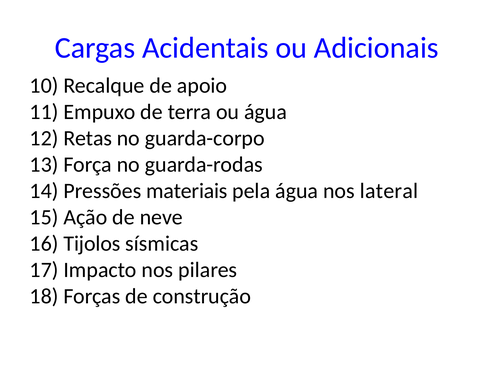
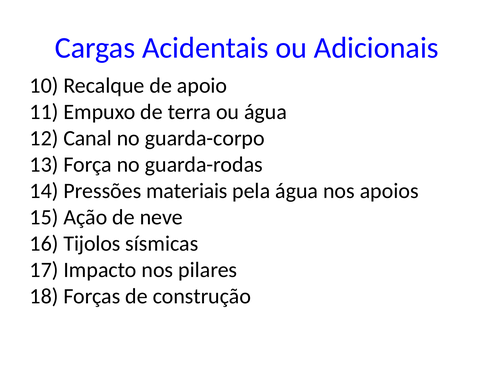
Retas: Retas -> Canal (88, 138)
lateral: lateral -> apoios (389, 191)
